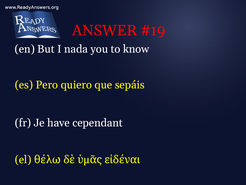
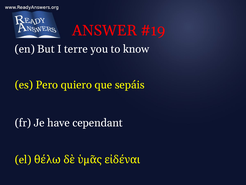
nada: nada -> terre (76, 49)
